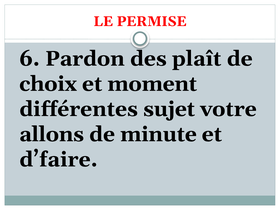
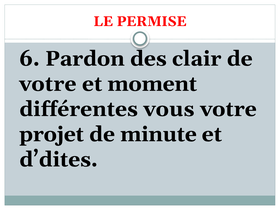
plaît: plaît -> clair (197, 59)
choix: choix -> votre (48, 84)
sujet: sujet -> vous (169, 109)
allons: allons -> projet (52, 134)
d’faire: d’faire -> d’dites (59, 160)
